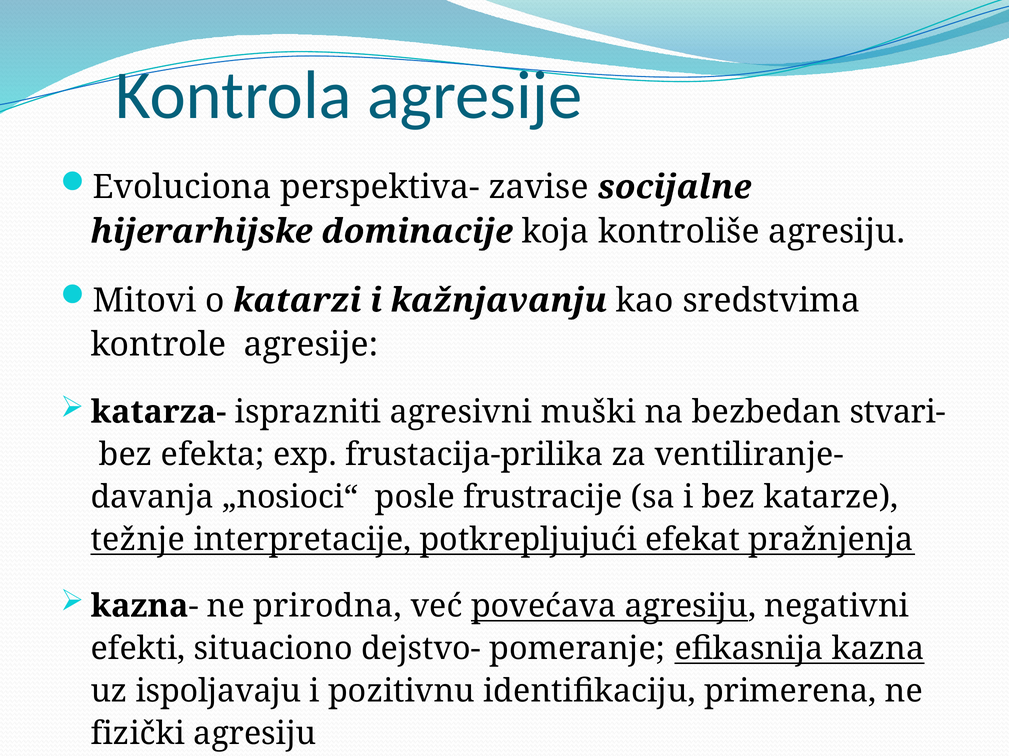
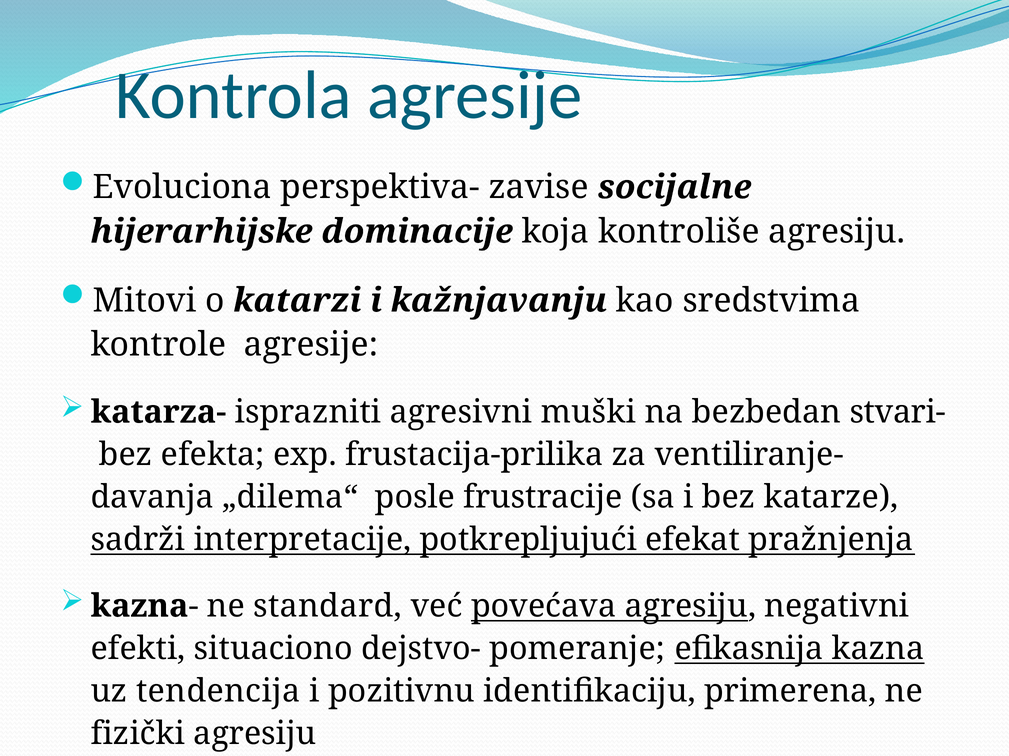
„nosioci“: „nosioci“ -> „dilema“ (290, 498)
težnje: težnje -> sadrži (138, 540)
prirodna: prirodna -> standard (328, 607)
ispoljavaju: ispoljavaju -> tendencija (218, 692)
